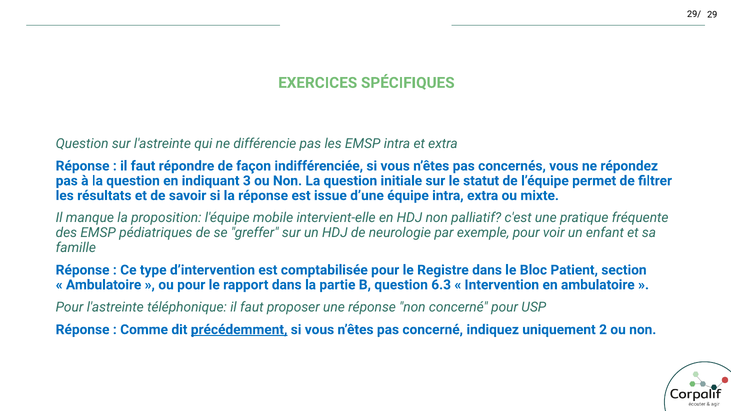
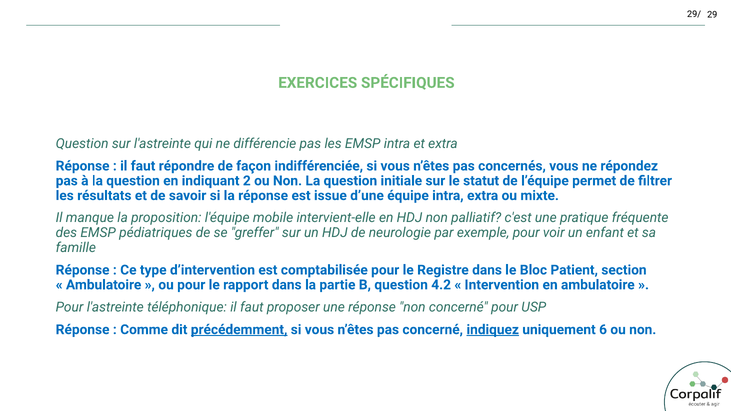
3: 3 -> 2 (247, 181)
6.3: 6.3 -> 4.2 (441, 285)
indiquez underline: none -> present (493, 330)
2: 2 -> 6 (603, 330)
